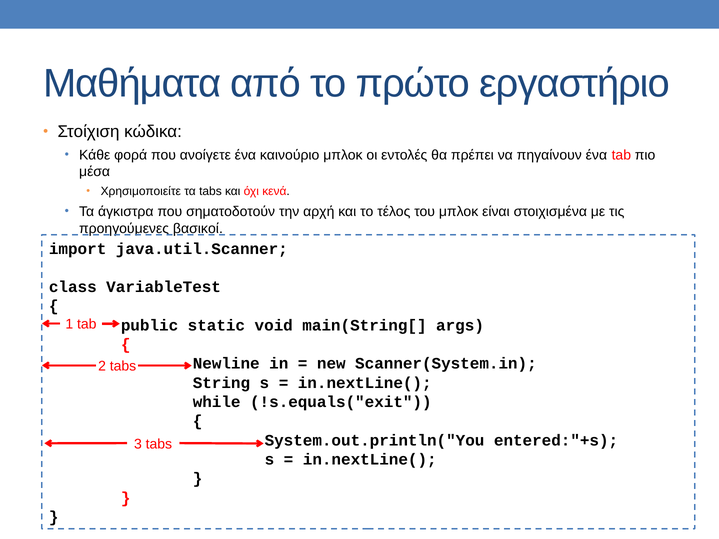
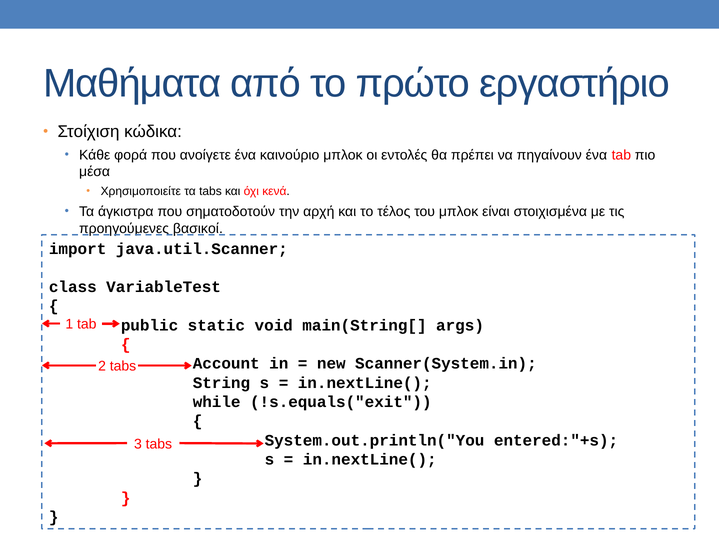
Newline: Newline -> Account (226, 364)
